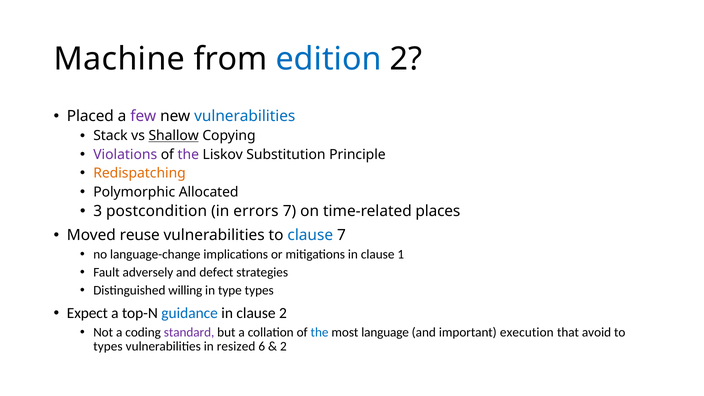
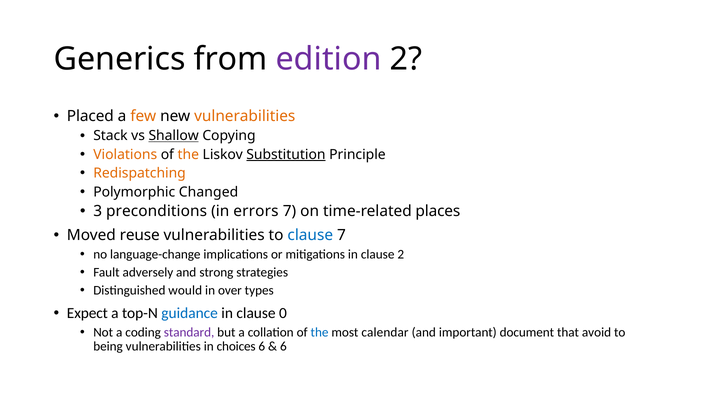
Machine: Machine -> Generics (120, 59)
edition colour: blue -> purple (329, 59)
few colour: purple -> orange (143, 116)
vulnerabilities colour: blue -> orange (245, 116)
Violations colour: purple -> orange (125, 154)
the colour: purple -> orange (188, 154)
Substitution underline: none -> present (286, 154)
Allocated: Allocated -> Changed (209, 192)
postcondition: postcondition -> preconditions (157, 211)
clause 1: 1 -> 2 (401, 254)
defect: defect -> strong (216, 272)
willing: willing -> would (185, 290)
type: type -> over (230, 290)
clause 2: 2 -> 0 (283, 313)
language: language -> calendar (385, 332)
execution: execution -> document (527, 332)
types: types -> being (108, 346)
resized: resized -> choices (236, 346)
2: 2 -> 6 (283, 346)
